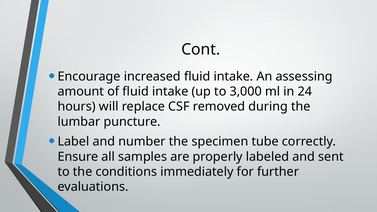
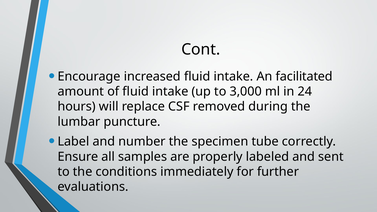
assessing: assessing -> facilitated (304, 76)
